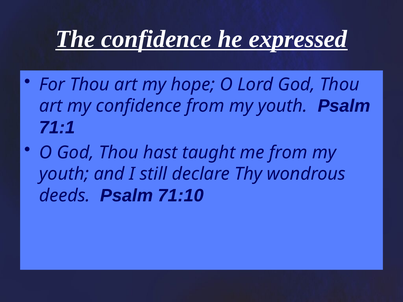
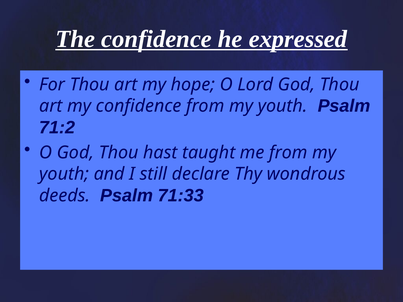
71:1: 71:1 -> 71:2 (57, 128)
71:10: 71:10 -> 71:33 (181, 196)
